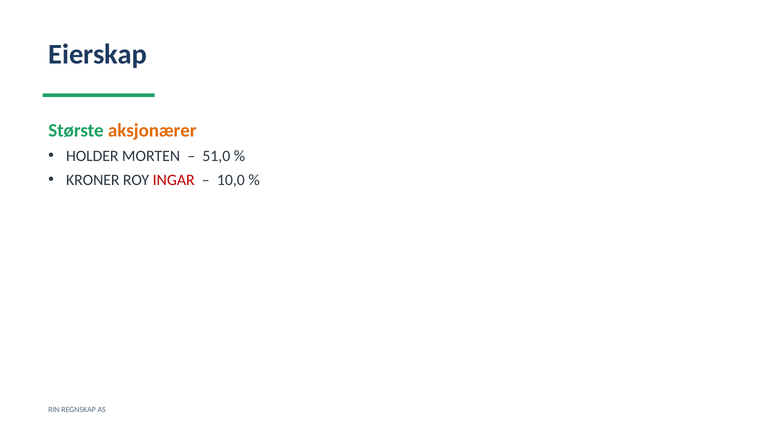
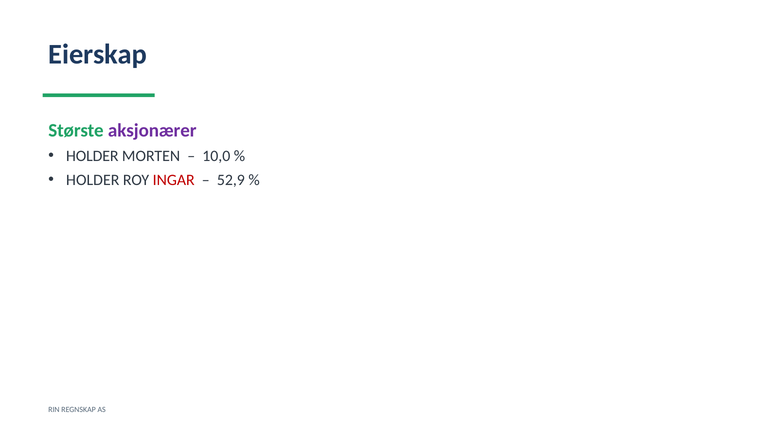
aksjonærer colour: orange -> purple (152, 131)
51,0: 51,0 -> 10,0 (216, 156)
KRONER: KRONER -> HOLDER (93, 180)
10,0: 10,0 -> 52,9 (231, 180)
